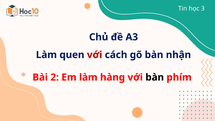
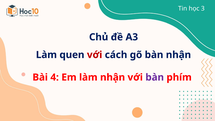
2: 2 -> 4 (55, 77)
làm hàng: hàng -> nhận (113, 77)
bàn colour: black -> purple (155, 77)
